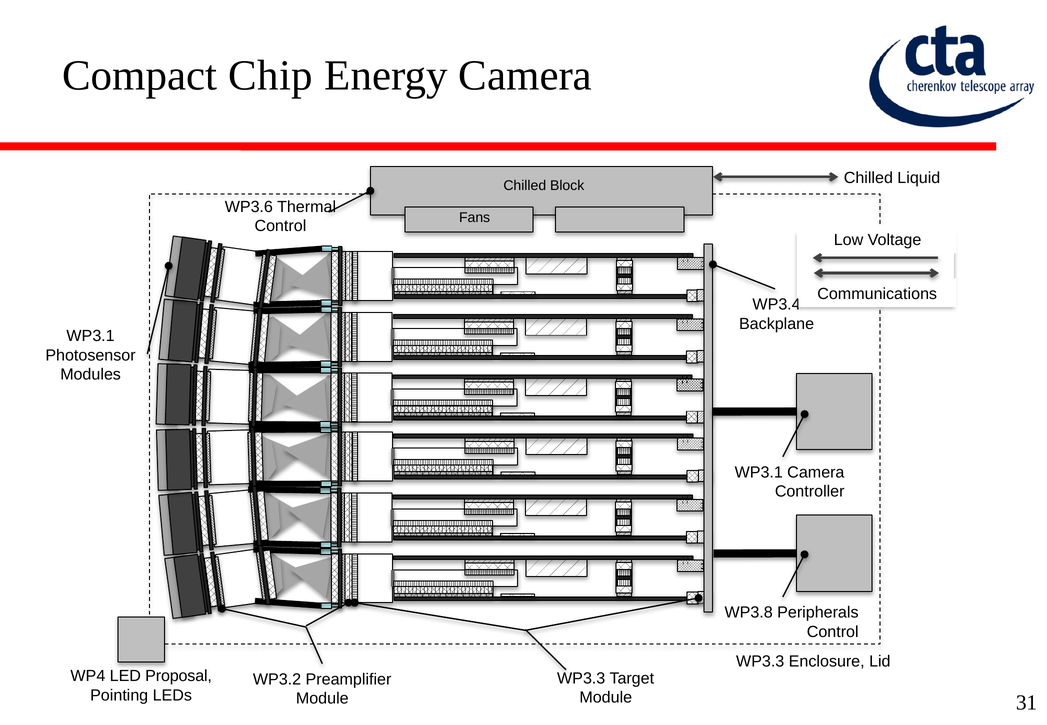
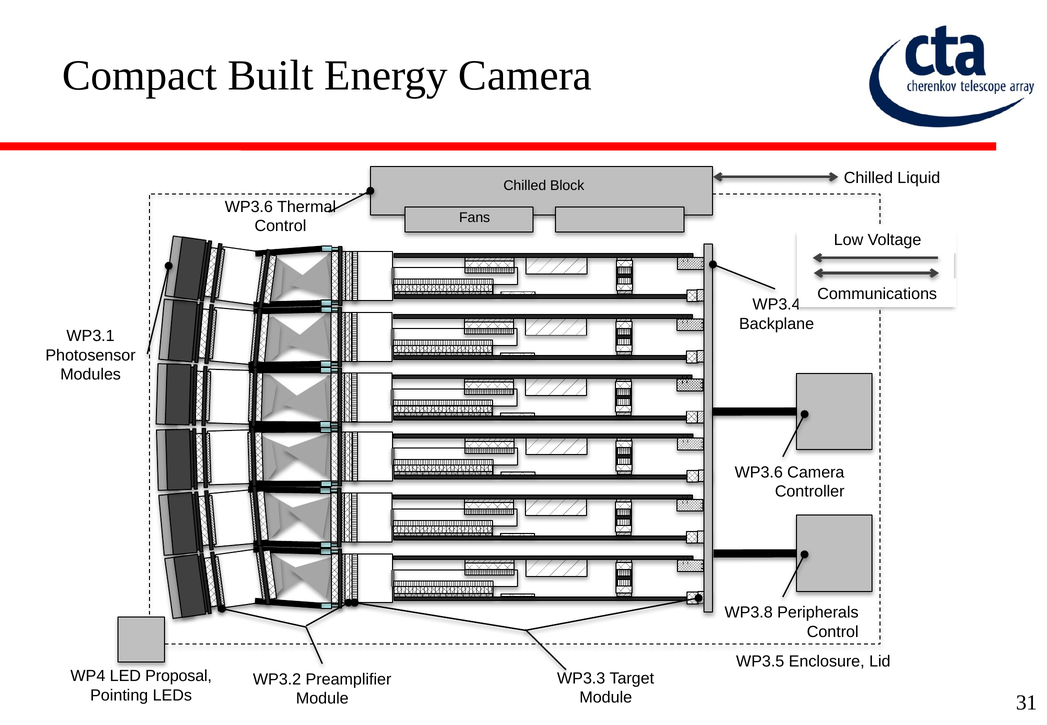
Chip: Chip -> Built (271, 76)
WP3.1: WP3.1 -> WP3.6 (759, 472)
WP3.3: WP3.3 -> WP3.5 (760, 661)
